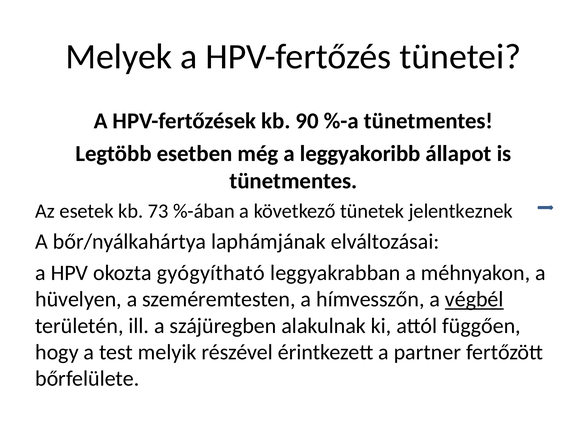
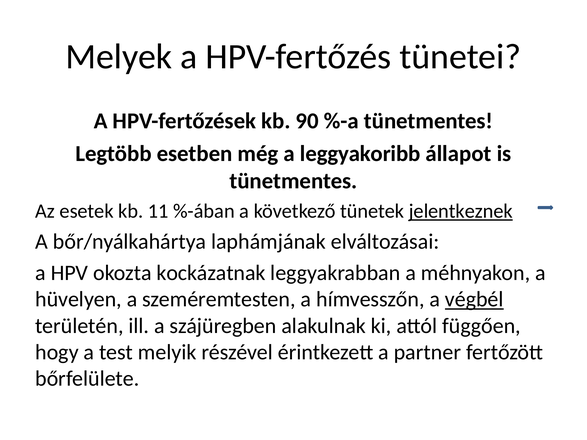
73: 73 -> 11 (158, 211)
jelentkeznek underline: none -> present (461, 211)
gyógyítható: gyógyítható -> kockázatnak (211, 273)
